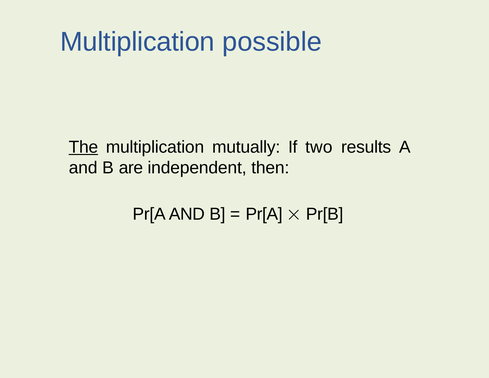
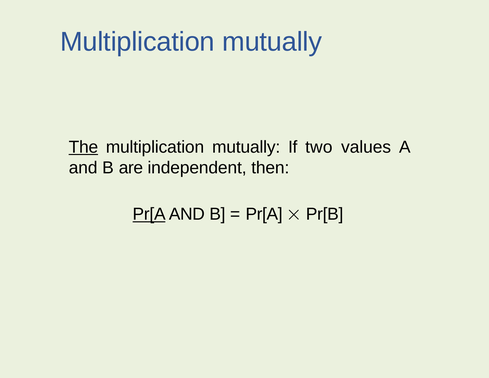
possible: possible -> mutually (272, 42)
results: results -> values (366, 147)
Pr[A underline: none -> present (149, 214)
